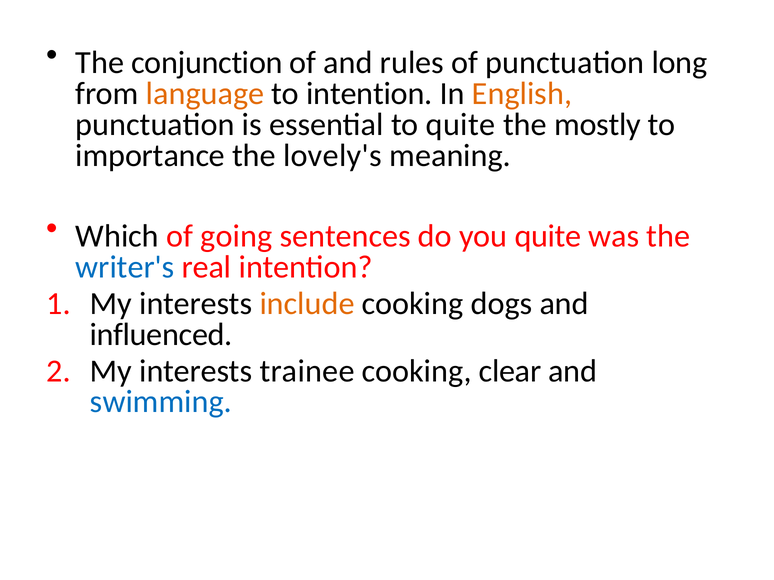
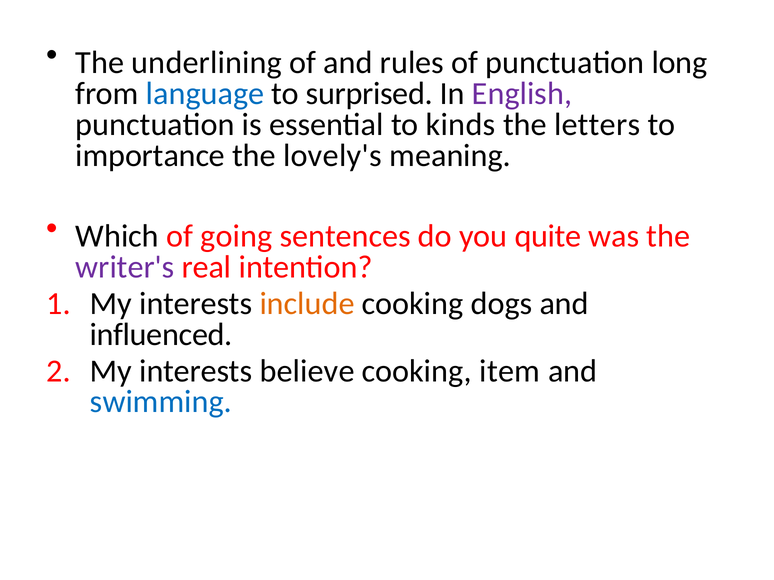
conjunction: conjunction -> underlining (207, 63)
language colour: orange -> blue (205, 94)
to intention: intention -> surprised (369, 94)
English colour: orange -> purple (522, 94)
to quite: quite -> kinds (461, 125)
mostly: mostly -> letters (597, 125)
writer's colour: blue -> purple (125, 267)
trainee: trainee -> believe (307, 371)
clear: clear -> item (510, 371)
